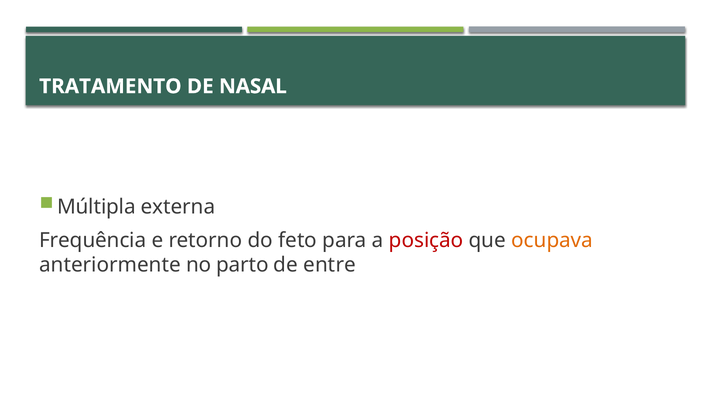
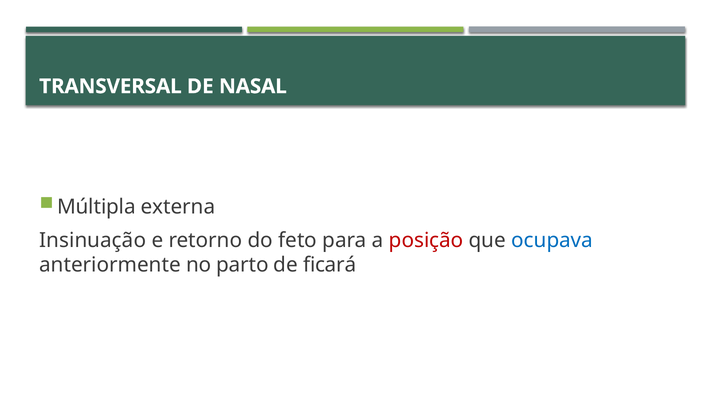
TRATAMENTO: TRATAMENTO -> TRANSVERSAL (110, 86)
Frequência: Frequência -> Insinuação (93, 240)
ocupava colour: orange -> blue (552, 240)
entre: entre -> ficará (330, 265)
